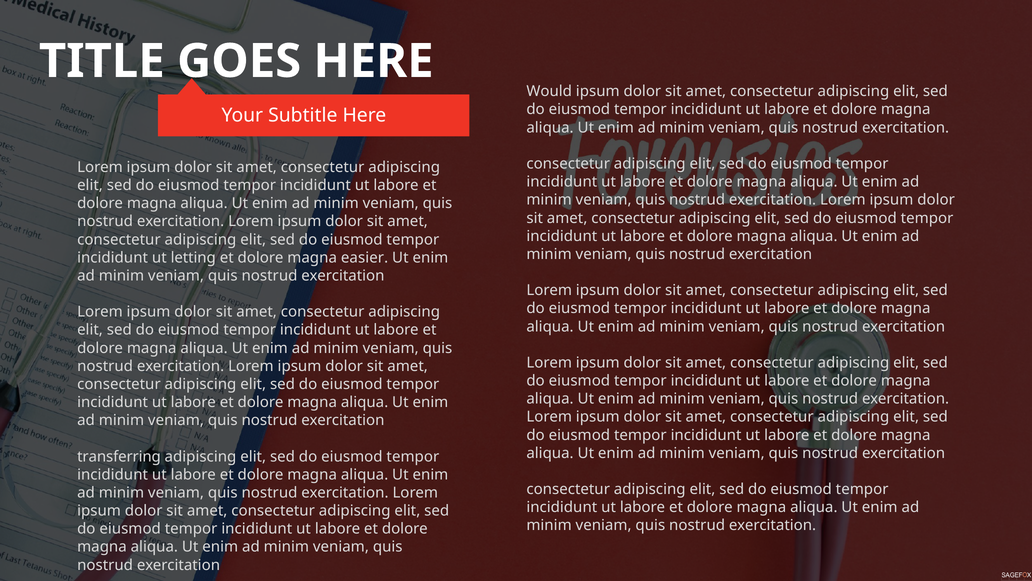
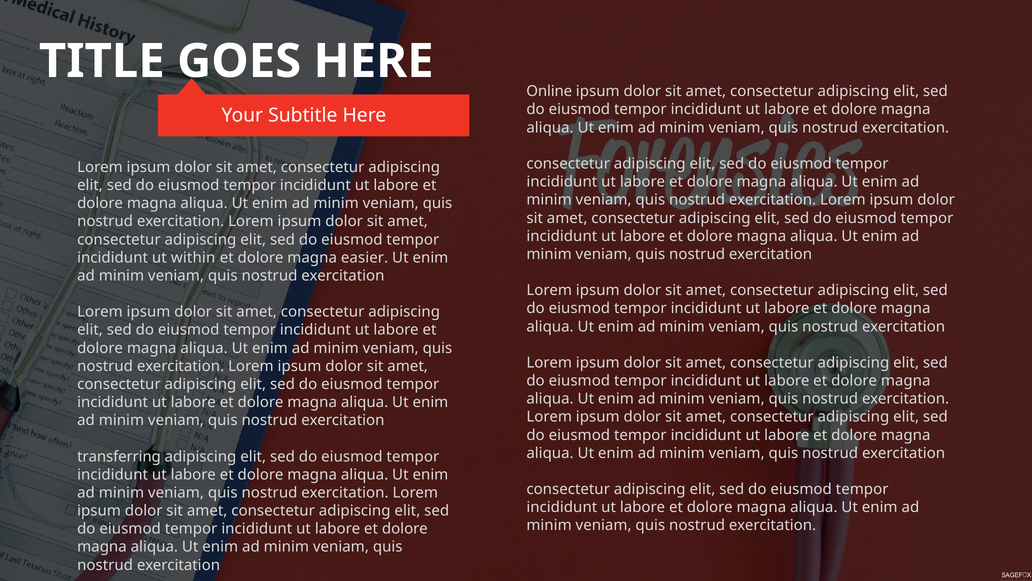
Would: Would -> Online (549, 91)
letting: letting -> within (193, 257)
